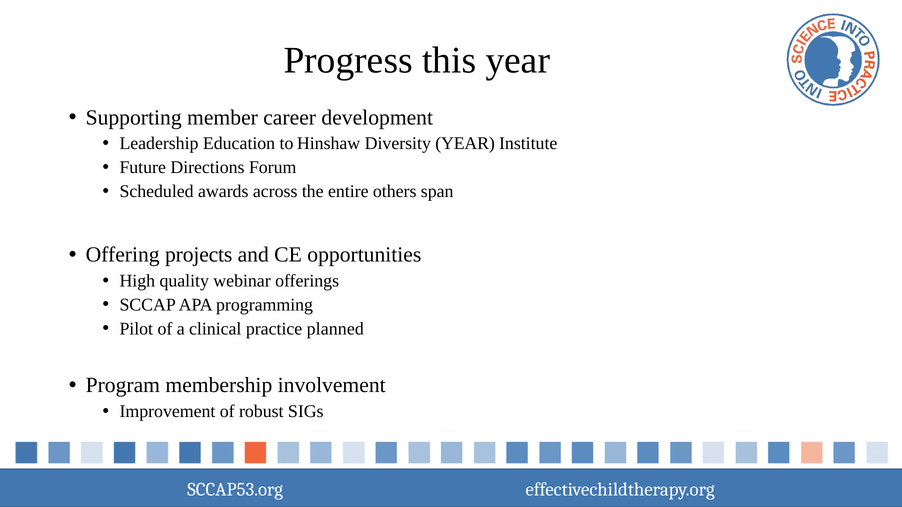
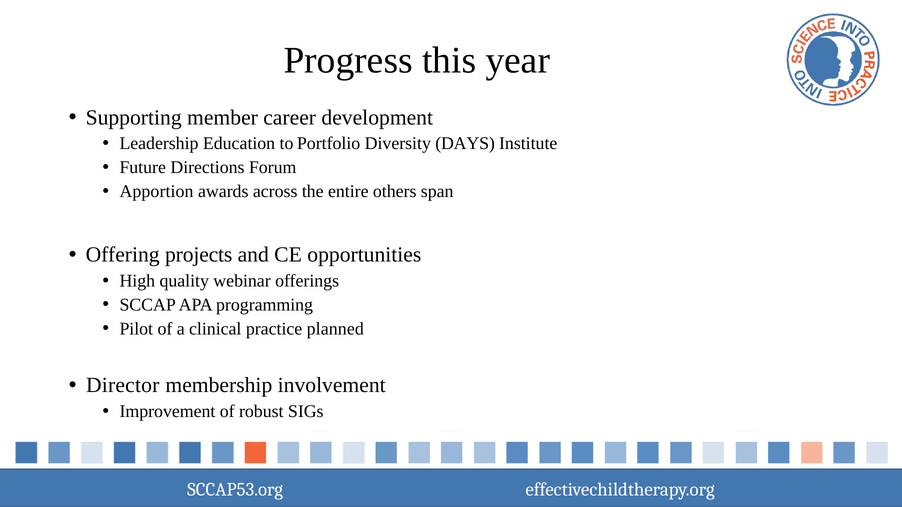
Hinshaw: Hinshaw -> Portfolio (329, 144)
Diversity YEAR: YEAR -> DAYS (465, 144)
Scheduled: Scheduled -> Apportion (157, 192)
Program: Program -> Director (123, 386)
